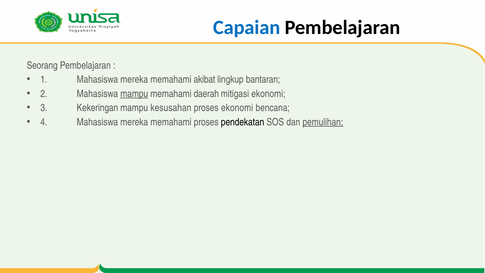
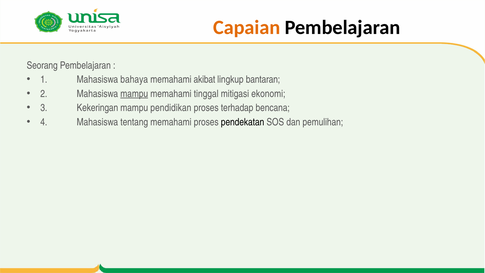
Capaian colour: blue -> orange (247, 27)
1 Mahasiswa mereka: mereka -> bahaya (134, 79)
daerah: daerah -> tinggal (206, 94)
kesusahan: kesusahan -> pendidikan (171, 108)
proses ekonomi: ekonomi -> terhadap (237, 108)
4 Mahasiswa mereka: mereka -> tentang (134, 122)
pemulihan underline: present -> none (323, 122)
